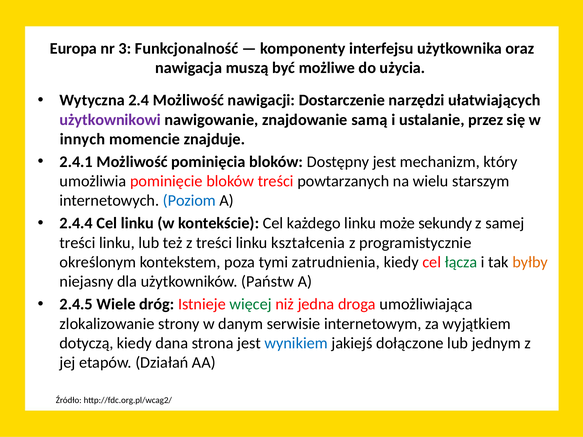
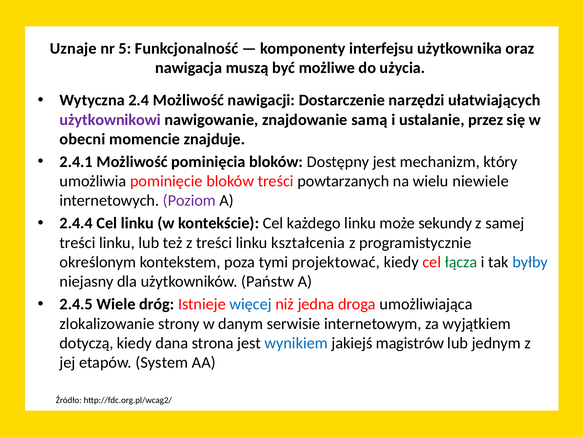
Europa: Europa -> Uznaje (73, 48)
3: 3 -> 5 (125, 48)
innych: innych -> obecni (82, 139)
starszym: starszym -> niewiele (481, 181)
Poziom colour: blue -> purple (189, 201)
zatrudnienia: zatrudnienia -> projektować (336, 262)
byłby colour: orange -> blue (530, 262)
więcej colour: green -> blue (251, 304)
dołączone: dołączone -> magistrów (410, 343)
Działań: Działań -> System (162, 363)
